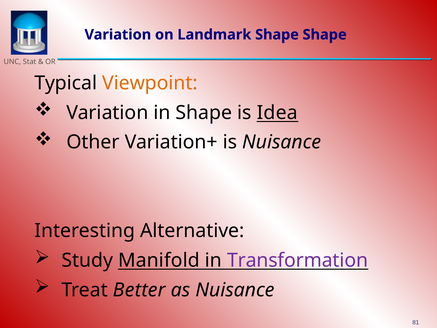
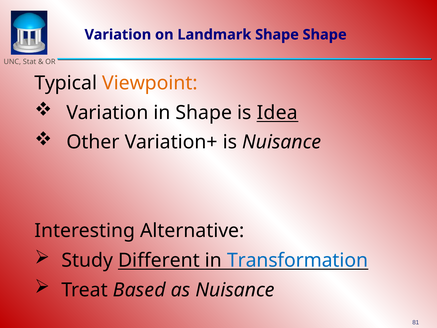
Manifold: Manifold -> Different (159, 260)
Transformation colour: purple -> blue (298, 260)
Better: Better -> Based (139, 290)
